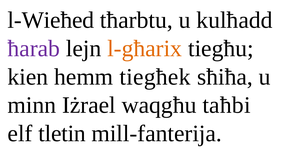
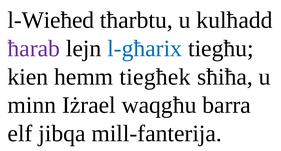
l-għarix colour: orange -> blue (145, 49)
taħbi: taħbi -> barra (227, 105)
tletin: tletin -> jibqa (62, 134)
